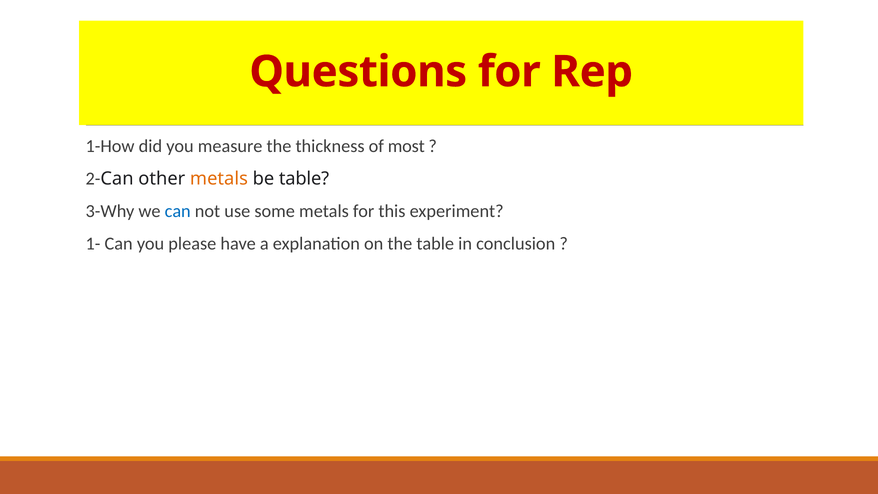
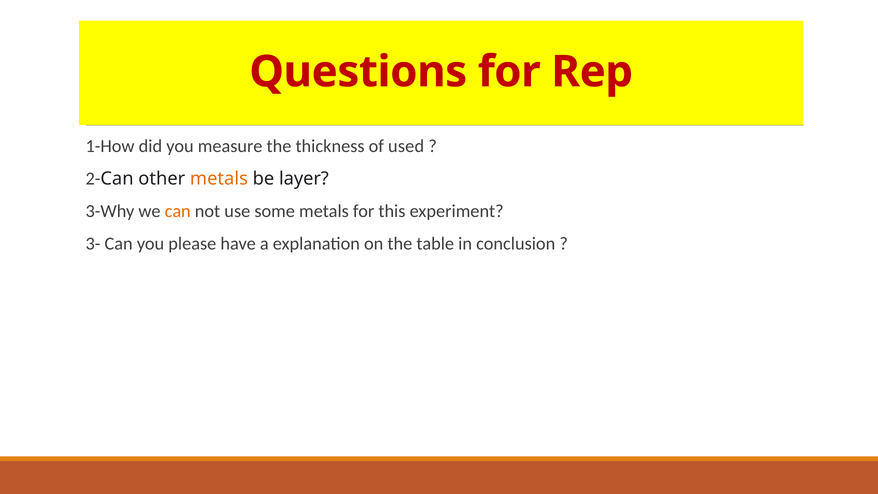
most: most -> used (406, 146)
be table: table -> layer (304, 179)
can colour: blue -> orange (178, 211)
1-: 1- -> 3- (93, 244)
